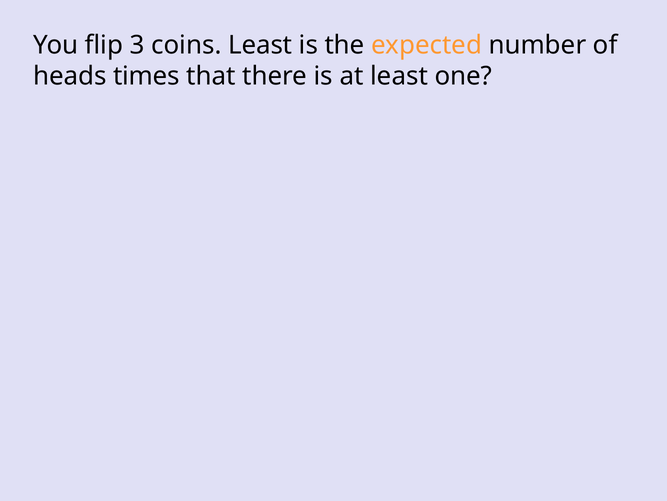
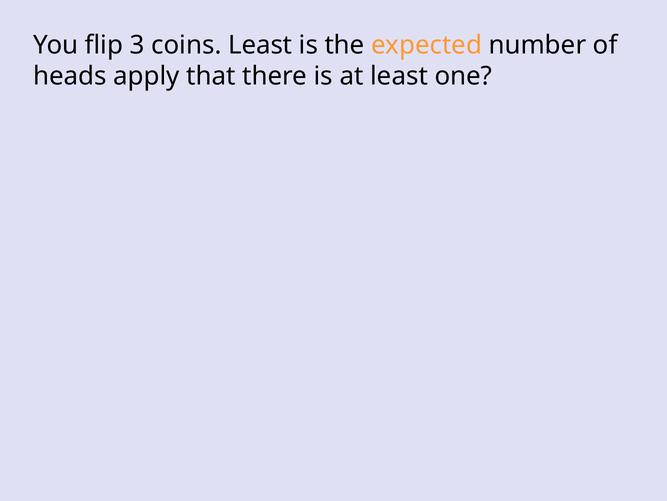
times: times -> apply (146, 76)
